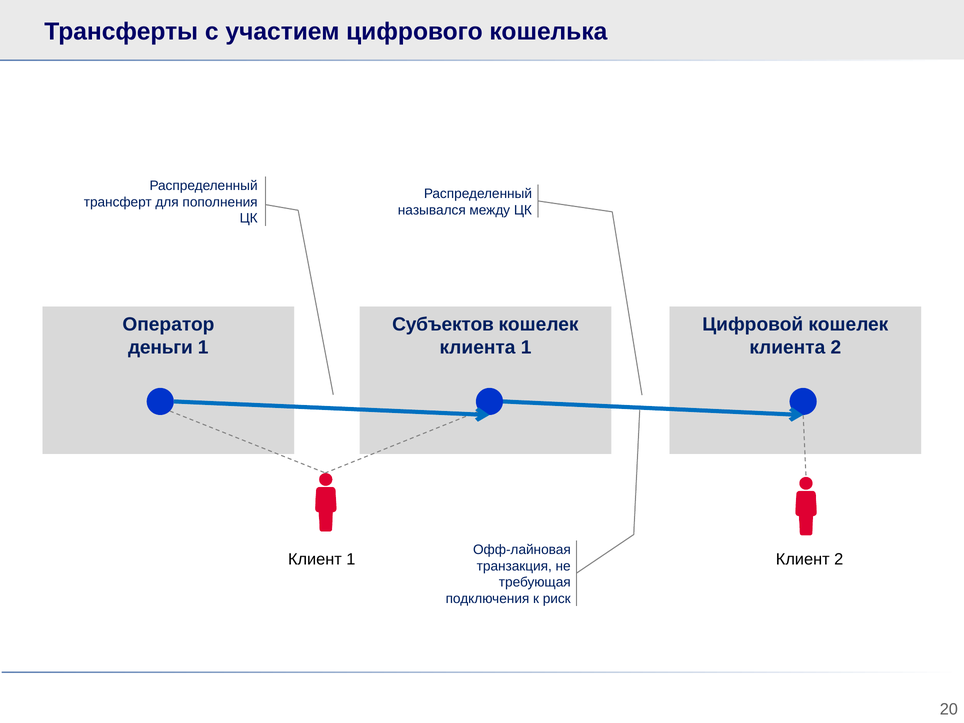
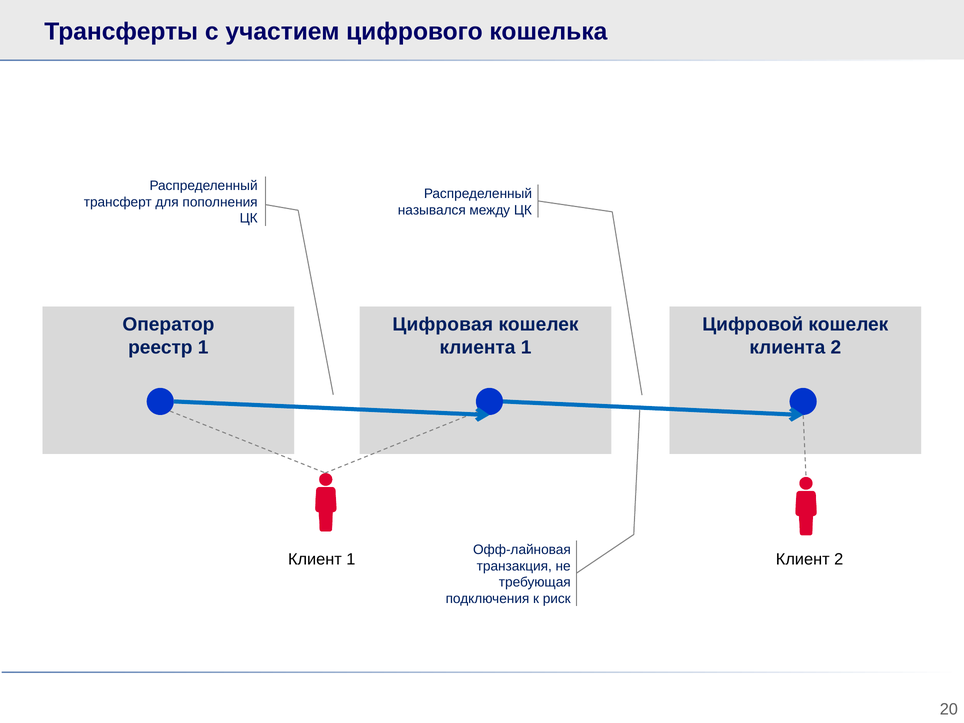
Субъектов: Субъектов -> Цифровая (443, 324)
деньги: деньги -> реестр (160, 347)
